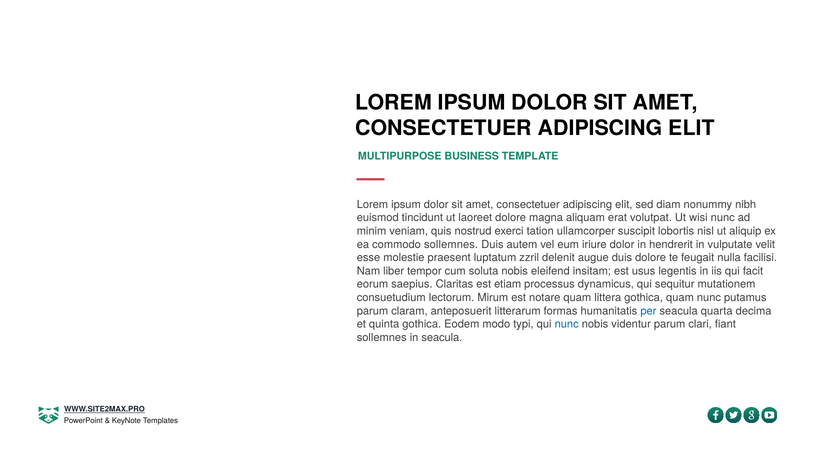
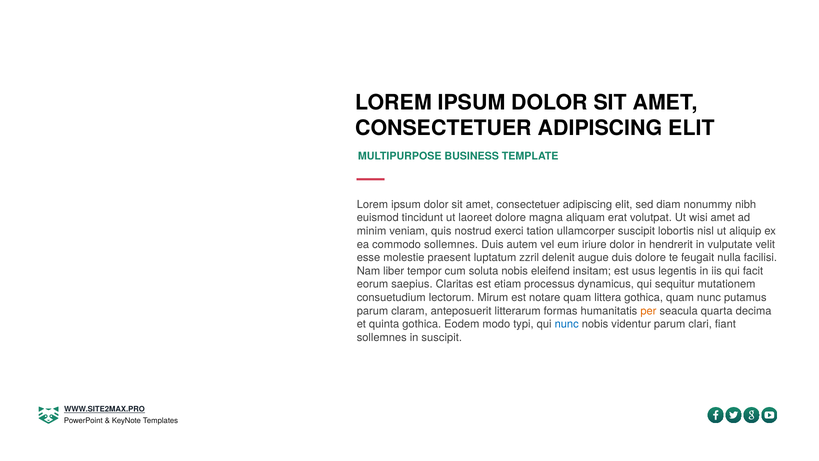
wisi nunc: nunc -> amet (723, 218)
per colour: blue -> orange (648, 311)
in seacula: seacula -> suscipit (442, 337)
